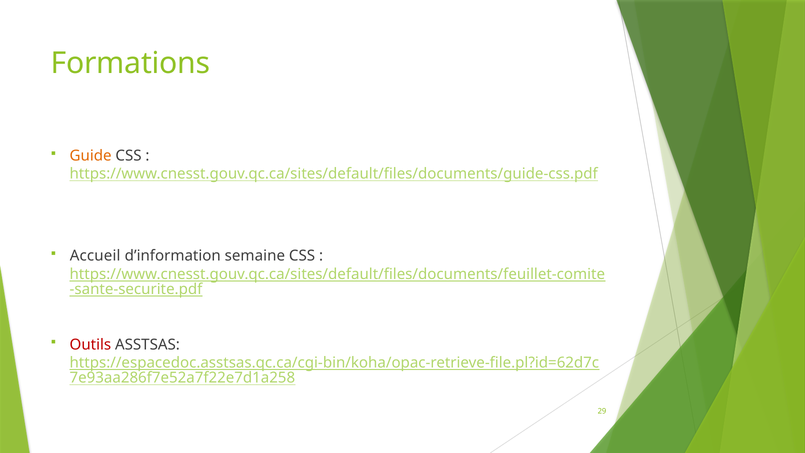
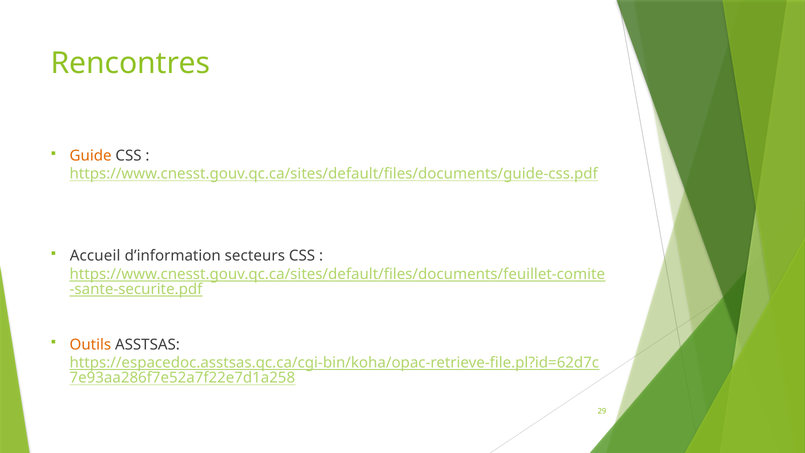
Formations: Formations -> Rencontres (130, 63)
semaine: semaine -> secteurs (255, 256)
Outils colour: red -> orange (90, 344)
